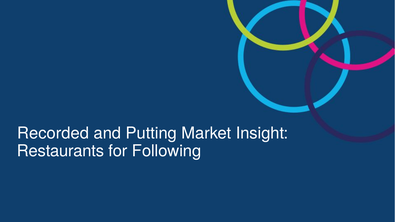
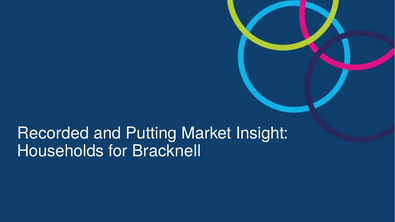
Restaurants: Restaurants -> Households (60, 151)
Following: Following -> Bracknell (166, 151)
